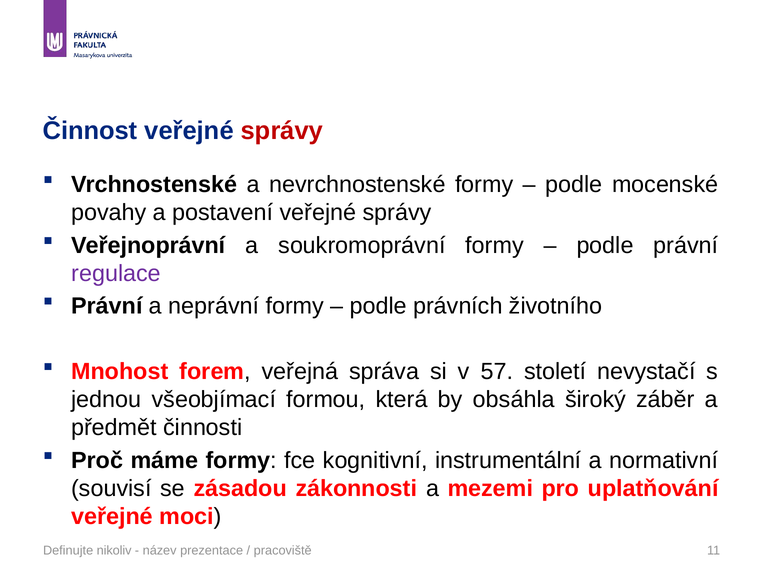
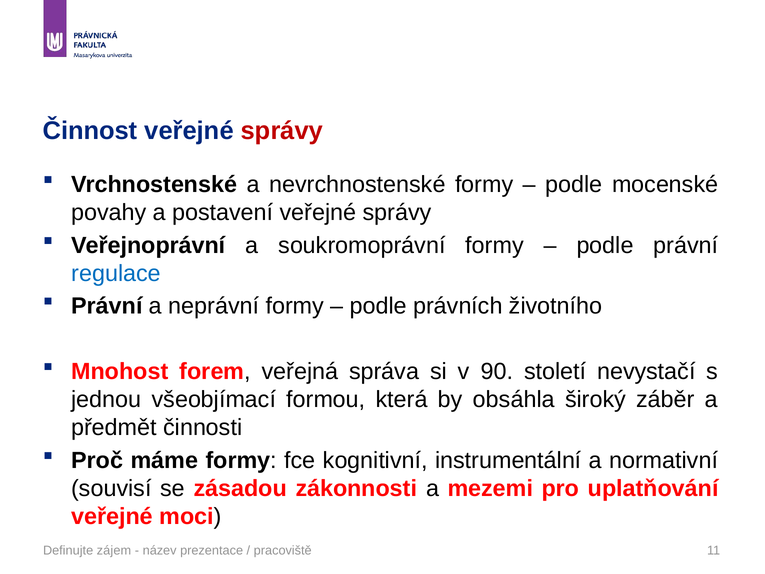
regulace colour: purple -> blue (116, 273)
57: 57 -> 90 (497, 371)
nikoliv: nikoliv -> zájem (114, 550)
